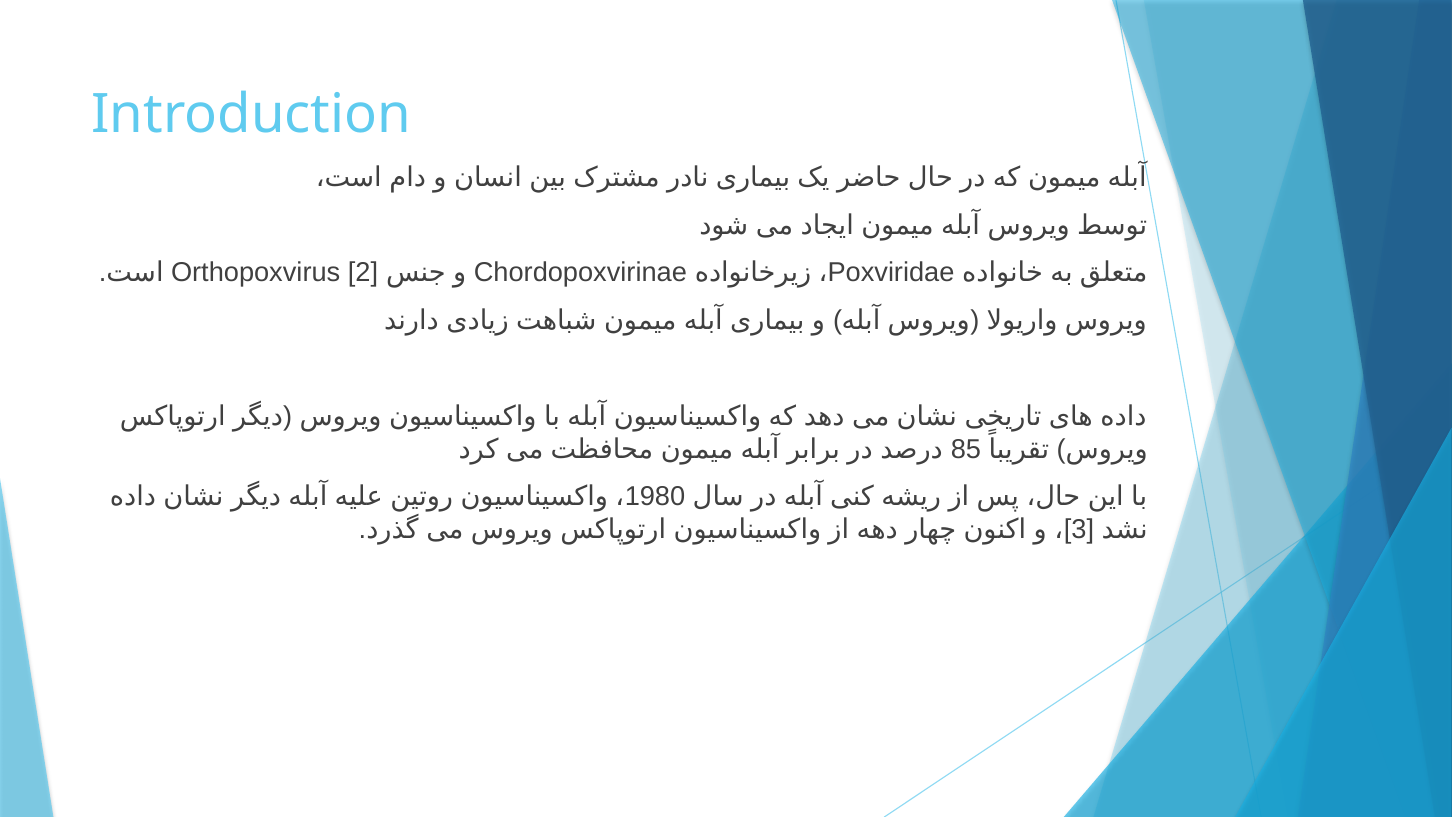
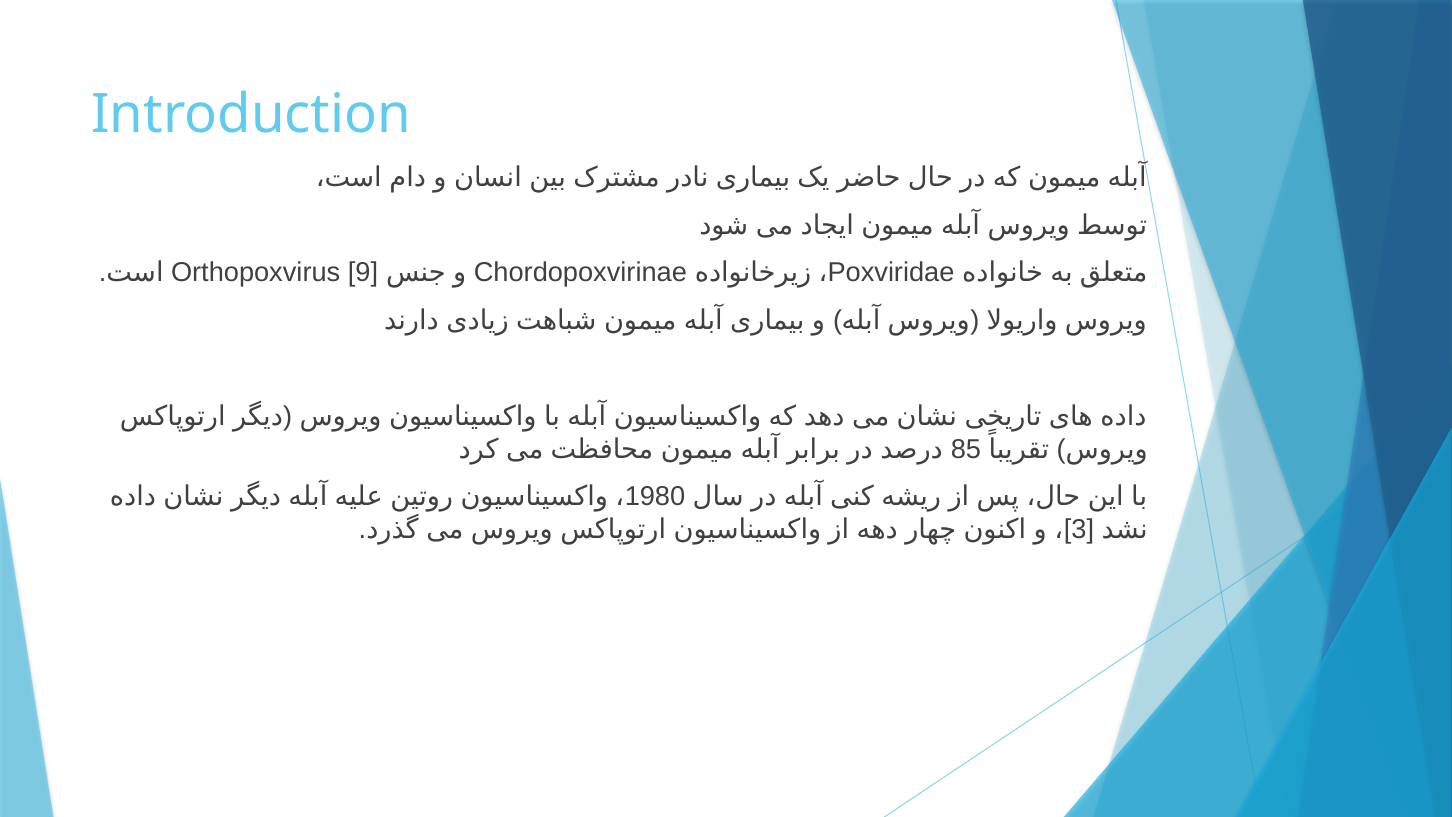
2: 2 -> 9 (363, 273)
